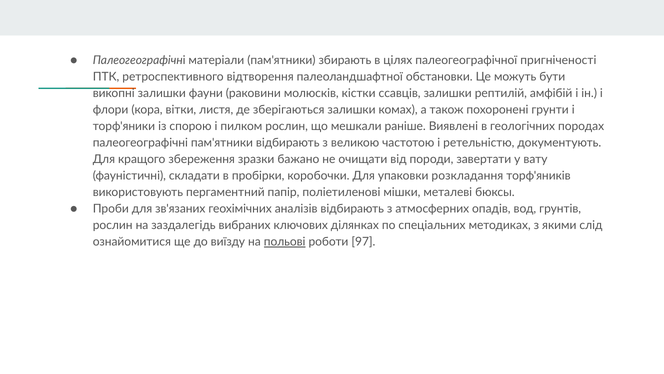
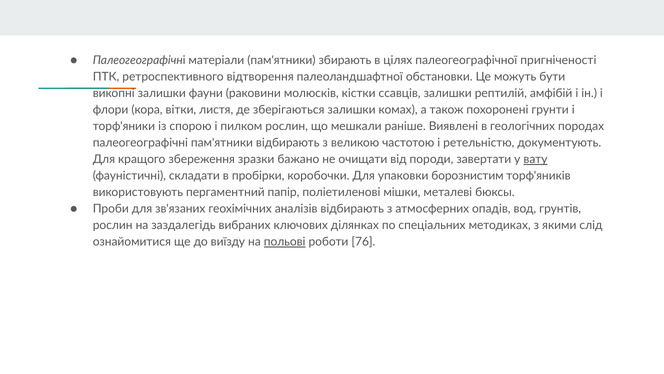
вату underline: none -> present (535, 159)
розкладання: розкладання -> борознистим (467, 176)
97: 97 -> 76 (363, 241)
